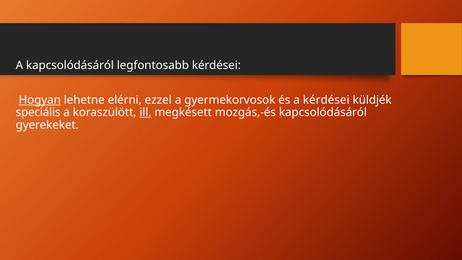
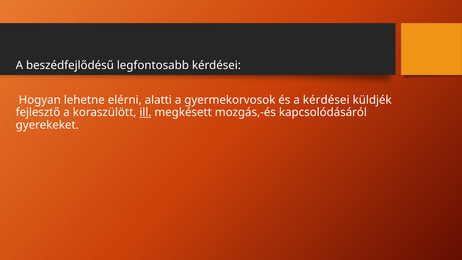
A kapcsolódásáról: kapcsolódásáról -> beszédfejlődésű (70, 65)
Hogyan underline: present -> none (40, 100)
ezzel: ezzel -> alatti (158, 100)
speciális: speciális -> fejlesztő (38, 112)
